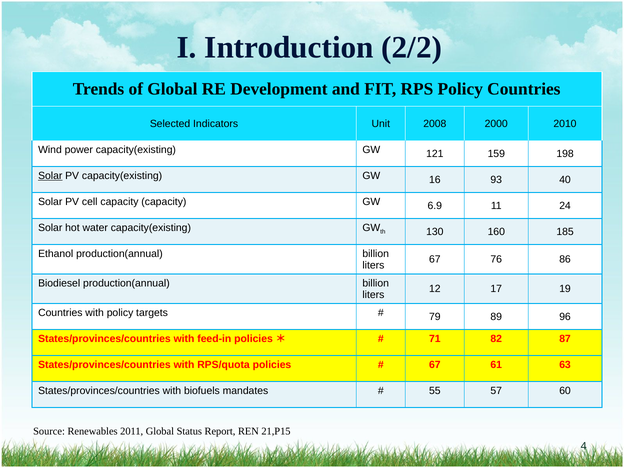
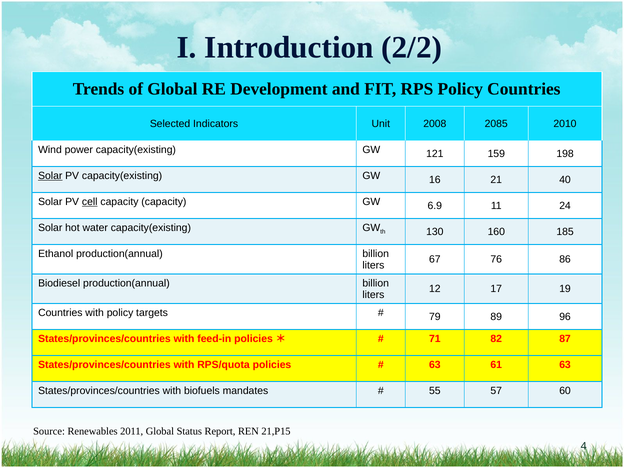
2000: 2000 -> 2085 (496, 124)
93: 93 -> 21 (496, 180)
cell underline: none -> present (90, 202)
67: 67 -> 63 (435, 365)
